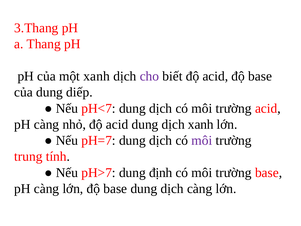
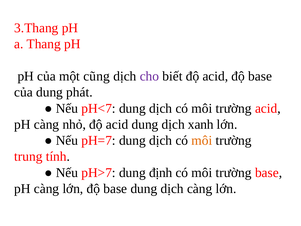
một xanh: xanh -> cũng (97, 76)
diếp: diếp -> phát (79, 92)
môi colour: purple -> orange (202, 140)
